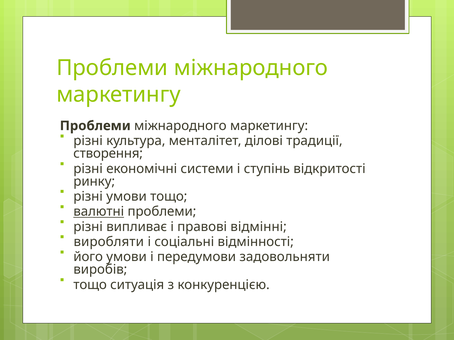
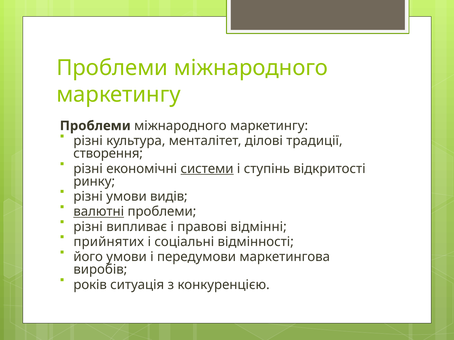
системи underline: none -> present (207, 169)
умови тощо: тощо -> видів (169, 197)
виробляти: виробляти -> прийнятих (109, 242)
задовольняти: задовольняти -> маркетингова (285, 257)
тощо: тощо -> років (90, 285)
